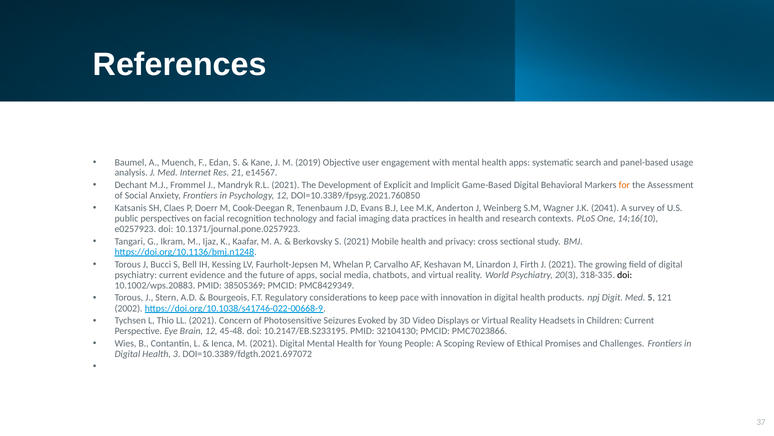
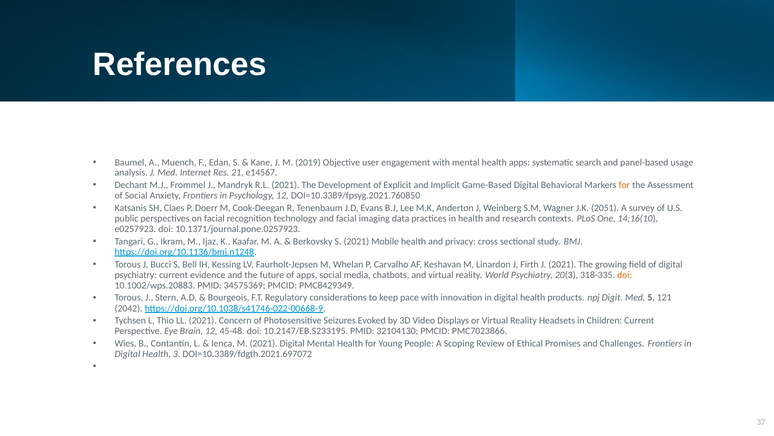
2041: 2041 -> 2051 (605, 208)
doi colour: black -> orange (625, 274)
38505369: 38505369 -> 34575369 (245, 285)
2002: 2002 -> 2042 (129, 308)
